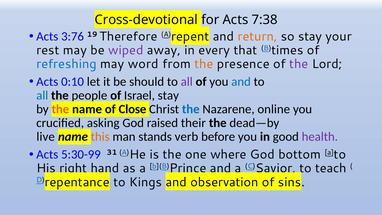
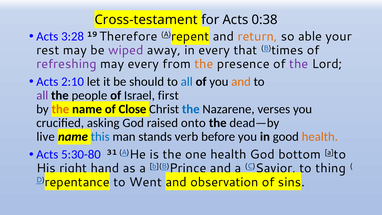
Cross-devotional: Cross-devotional -> Cross-testament (146, 20)
7:38: 7:38 -> 0:38 (265, 20)
3:76: 3:76 -> 3:28 (73, 36)
so stay: stay -> able (310, 36)
refreshing colour: blue -> purple (66, 64)
may word: word -> every (143, 64)
0:10: 0:10 -> 2:10 (73, 82)
all colour: purple -> blue (187, 82)
and colour: blue -> orange (241, 82)
all colour: blue -> purple (42, 95)
stay: stay -> first (168, 95)
online: online -> verses (274, 109)
their: their -> onto (193, 123)
this colour: orange -> blue (100, 137)
health colour: purple -> orange (320, 137)
5:30-99: 5:30-99 -> 5:30-80 (81, 154)
one where: where -> health (228, 154)
teach: teach -> thing (331, 168)
Kings: Kings -> Went (146, 182)
